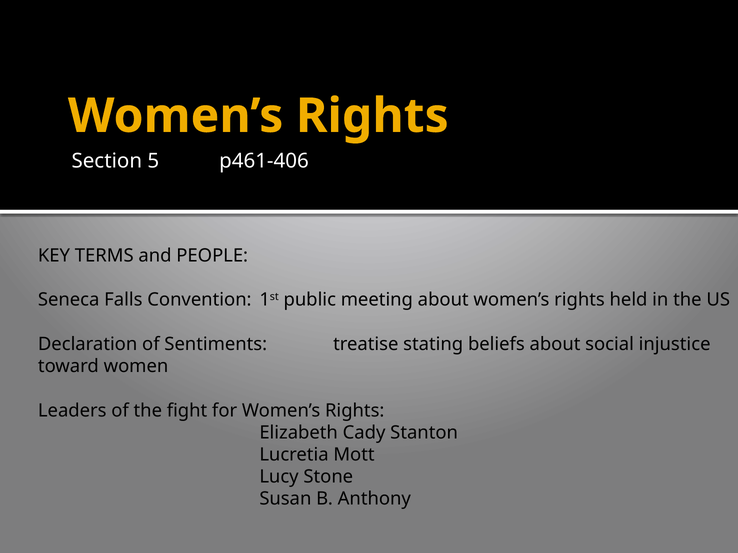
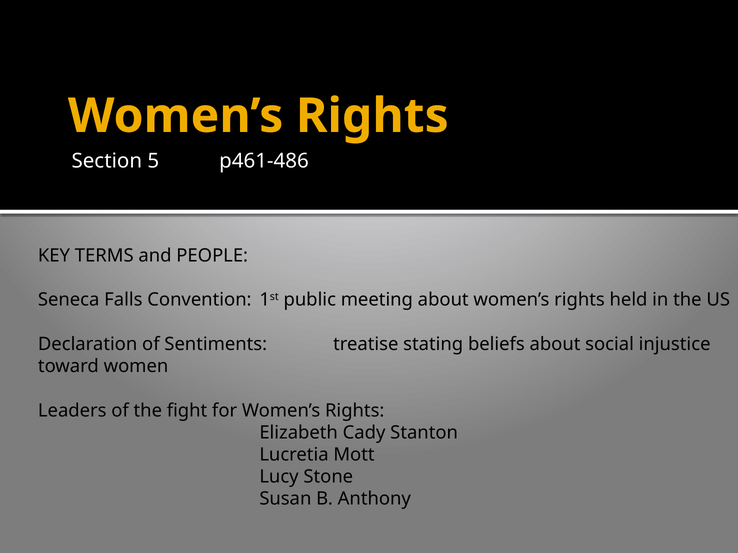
p461-406: p461-406 -> p461-486 (264, 161)
